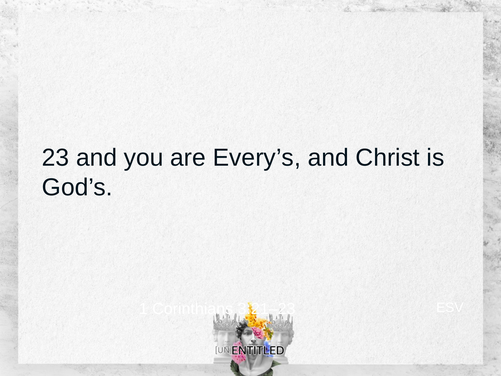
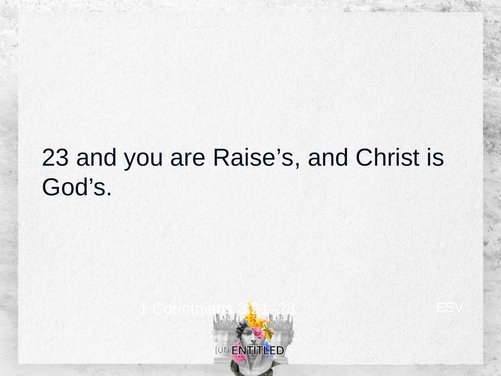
Every’s: Every’s -> Raise’s (257, 158)
